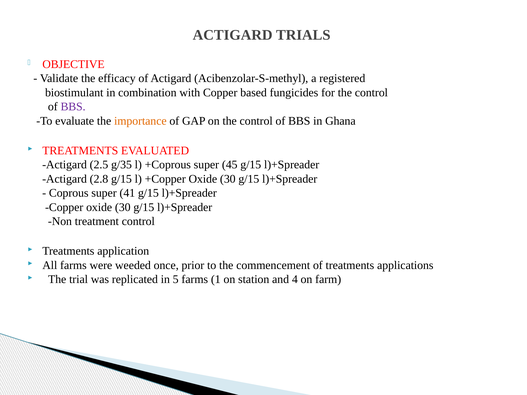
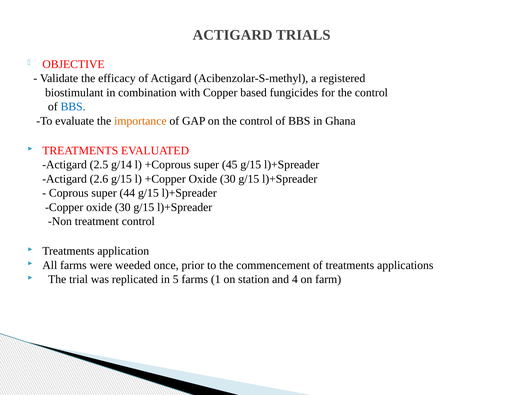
BBS colour: purple -> blue (73, 107)
g/35: g/35 -> g/14 (121, 165)
2.8: 2.8 -> 2.6 (99, 179)
41: 41 -> 44 (127, 193)
